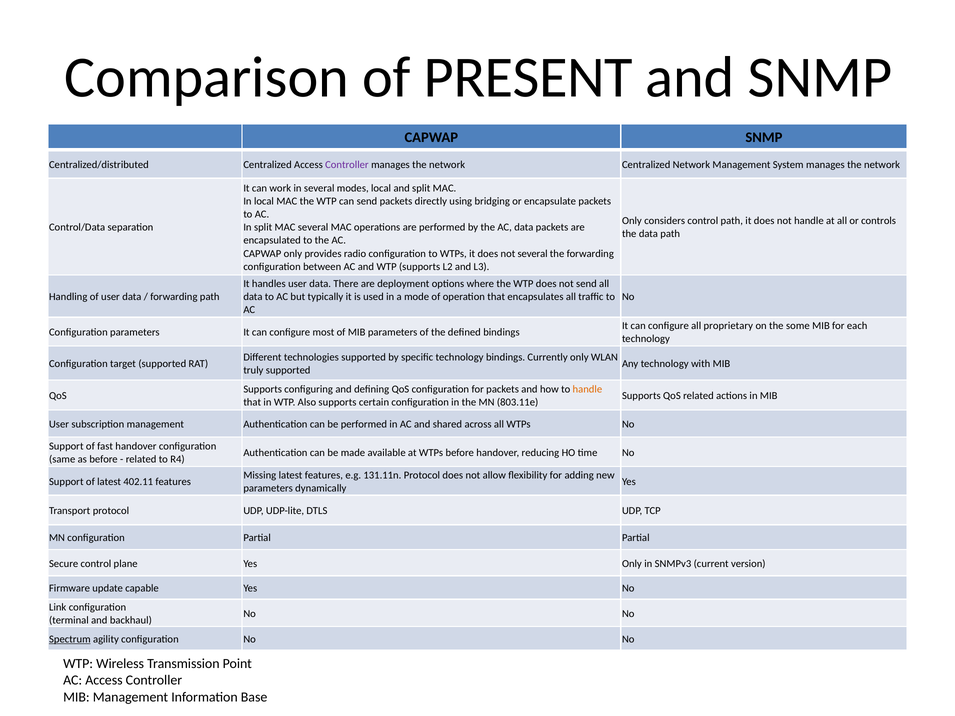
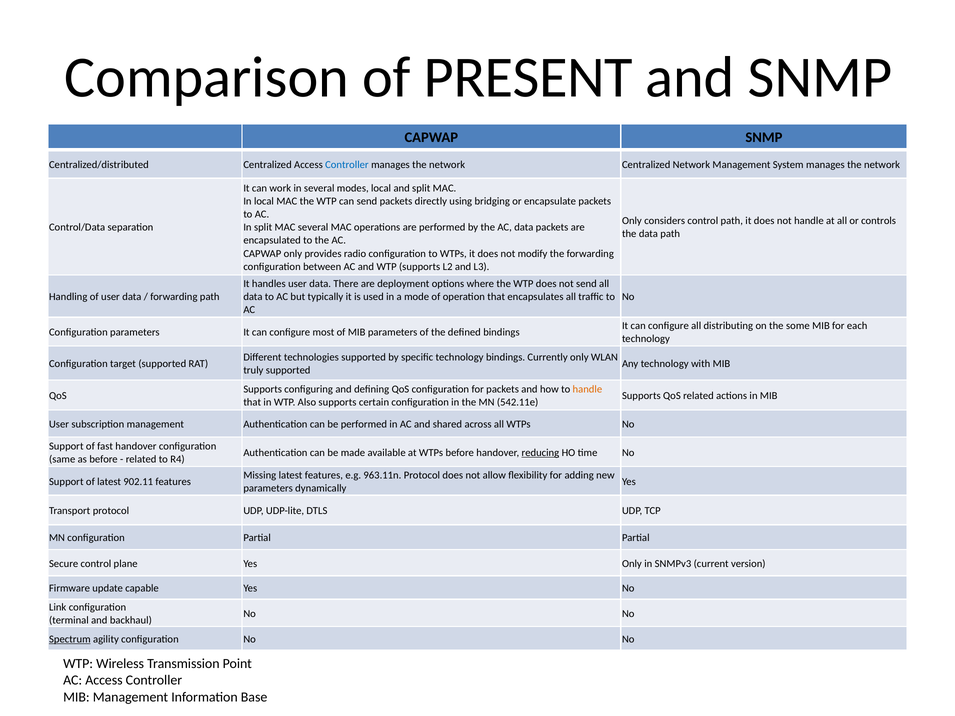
Controller colour: purple -> blue (347, 165)
not several: several -> modify (533, 254)
proprietary: proprietary -> distributing (728, 326)
803.11e: 803.11e -> 542.11e (518, 402)
reducing underline: none -> present (540, 453)
131.11n: 131.11n -> 963.11n (382, 475)
402.11: 402.11 -> 902.11 (138, 482)
